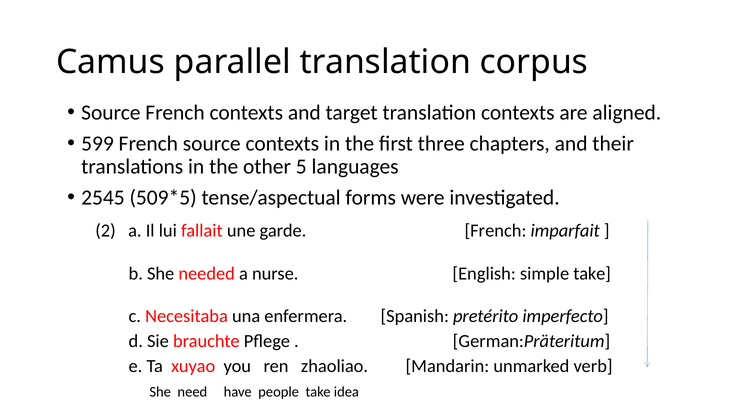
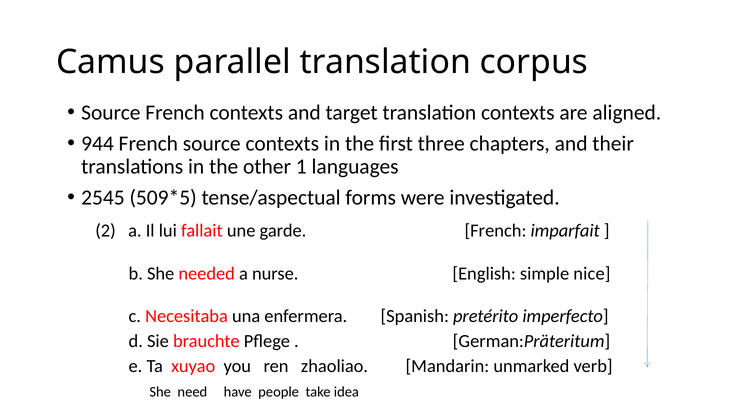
599: 599 -> 944 (98, 143)
5: 5 -> 1 (301, 167)
simple take: take -> nice (592, 273)
